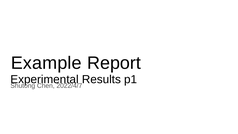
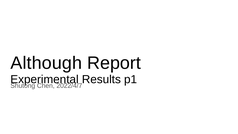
Example: Example -> Although (46, 63)
